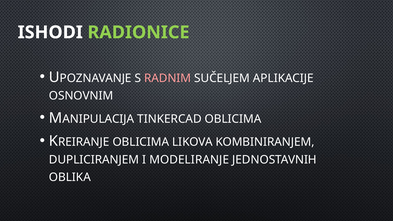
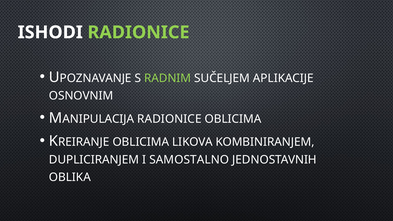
RADNIM colour: pink -> light green (168, 78)
TINKERCAD: TINKERCAD -> RADIONICE (169, 119)
MODELIRANJE: MODELIRANJE -> SAMOSTALNO (189, 160)
